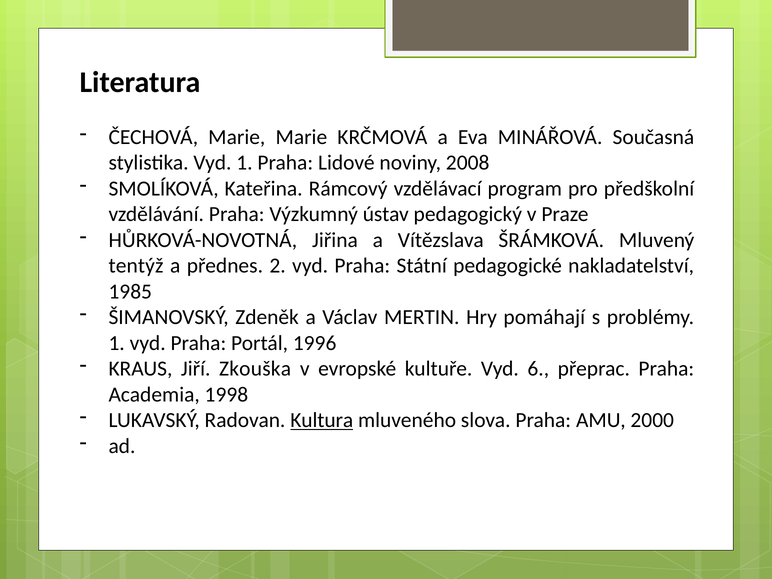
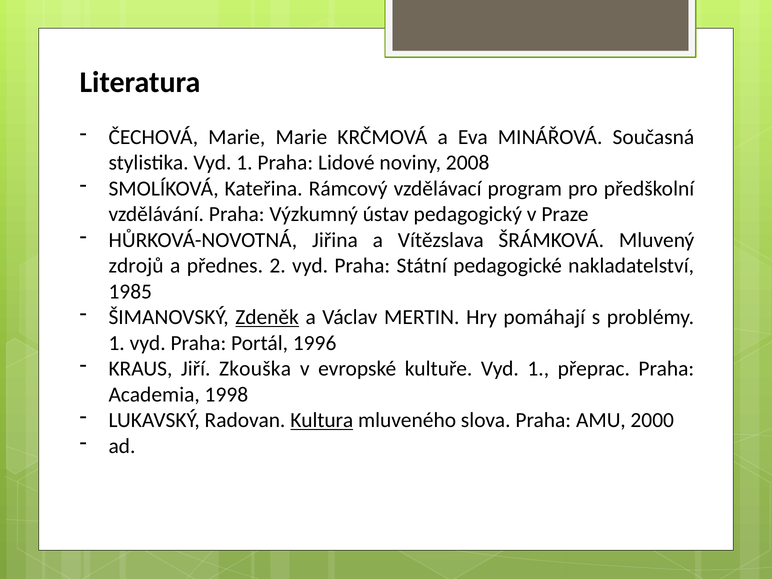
tentýž: tentýž -> zdrojů (136, 266)
Zdeněk underline: none -> present (267, 317)
kultuře Vyd 6: 6 -> 1 (538, 369)
